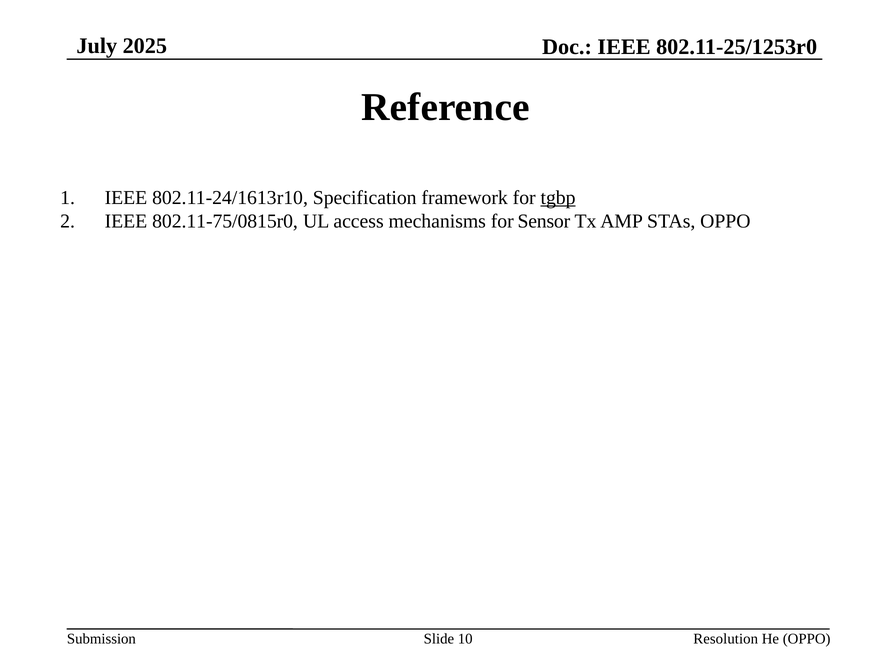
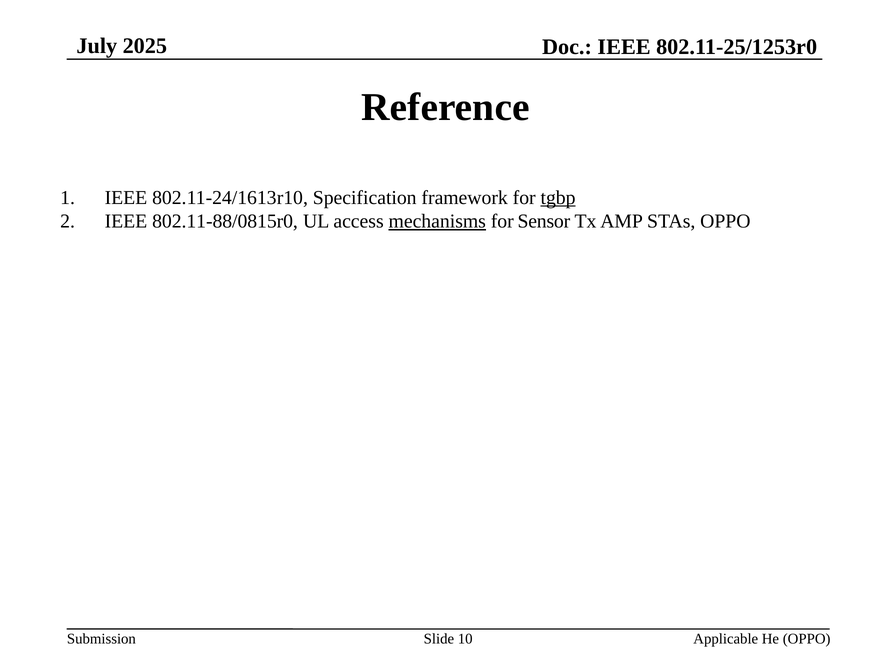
802.11-75/0815r0: 802.11-75/0815r0 -> 802.11-88/0815r0 (225, 222)
mechanisms underline: none -> present (437, 222)
Resolution: Resolution -> Applicable (726, 639)
